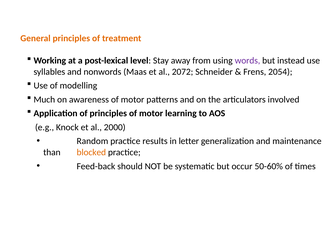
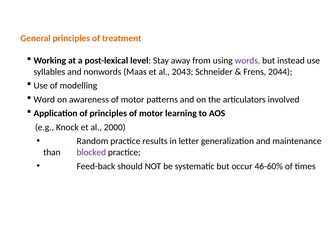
2072: 2072 -> 2043 (183, 72)
2054: 2054 -> 2044 (280, 72)
Much: Much -> Word (44, 100)
blocked colour: orange -> purple (91, 153)
50-60%: 50-60% -> 46-60% (269, 167)
